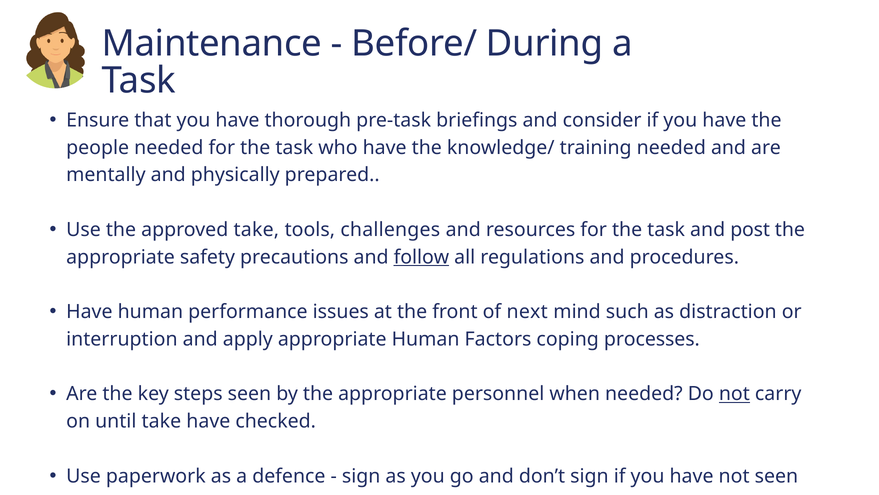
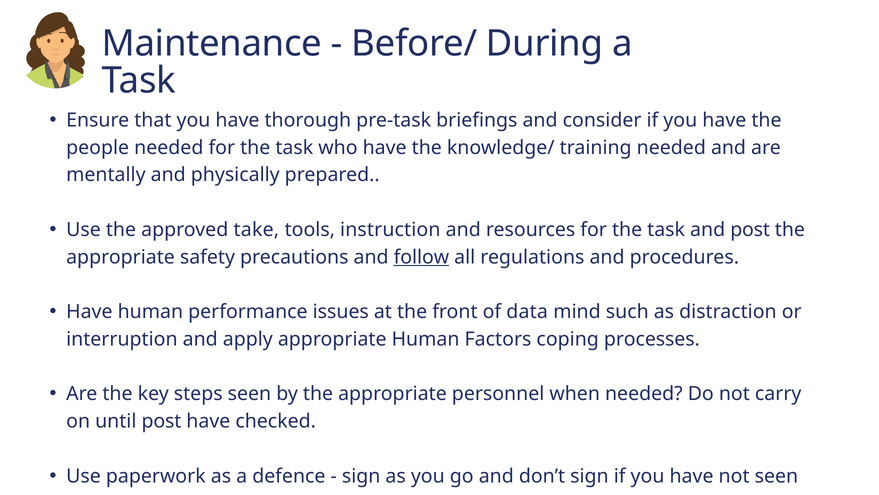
challenges: challenges -> instruction (390, 230)
next: next -> data (527, 312)
not underline: present -> none (734, 394)
until take: take -> post (161, 421)
